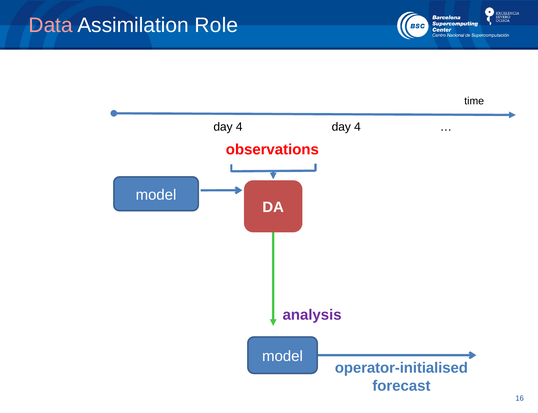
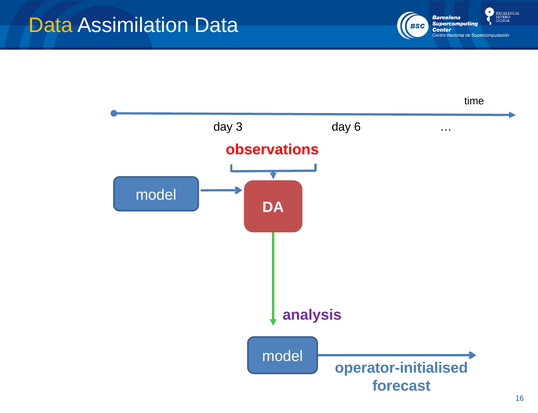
Data colour: pink -> yellow (51, 25)
Assimilation Role: Role -> Data (217, 25)
4: 4 -> 3 (239, 127)
4: 4 -> 6 (357, 127)
